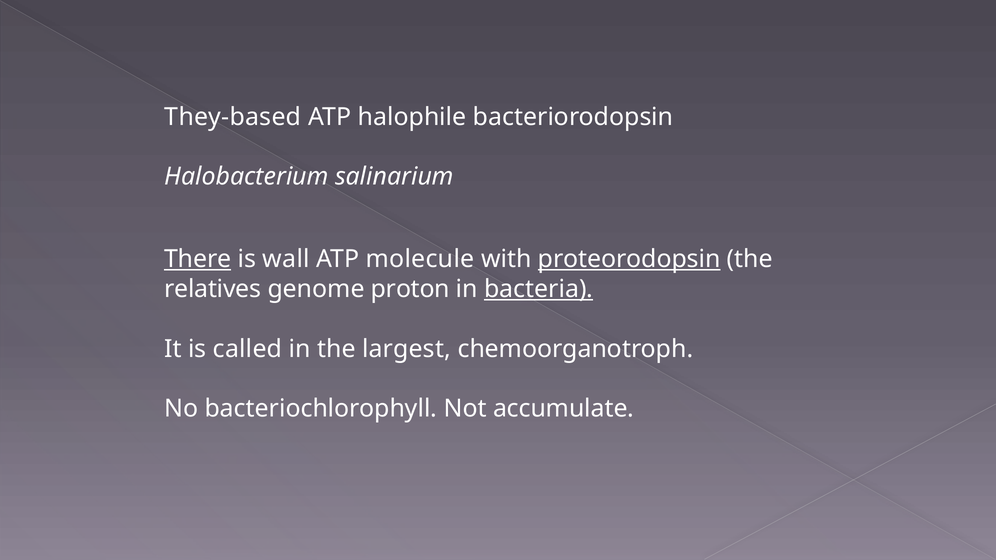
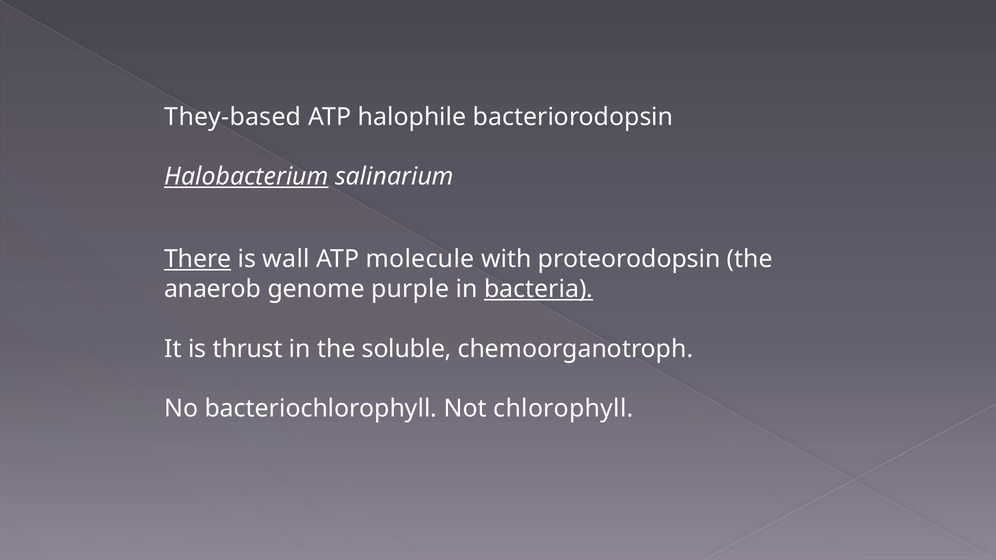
Halobacterium underline: none -> present (246, 177)
proteorodopsin underline: present -> none (629, 259)
relatives: relatives -> anaerob (213, 289)
proton: proton -> purple (410, 289)
called: called -> thrust (248, 349)
largest: largest -> soluble (407, 349)
accumulate: accumulate -> chlorophyll (563, 409)
